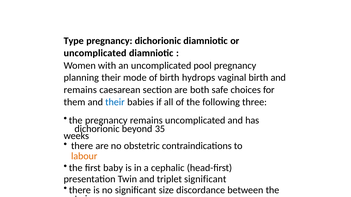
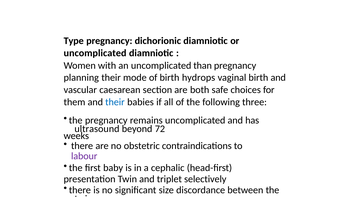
pool: pool -> than (203, 66)
remains: remains -> vascular (80, 90)
dichorionic: dichorionic -> ultrasound (97, 129)
35: 35 -> 72 (160, 129)
labour colour: orange -> purple (84, 156)
triplet significant: significant -> selectively (205, 179)
